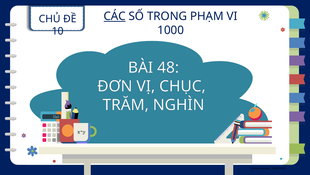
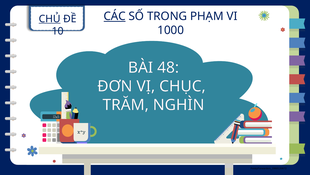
CHỦ underline: none -> present (50, 19)
